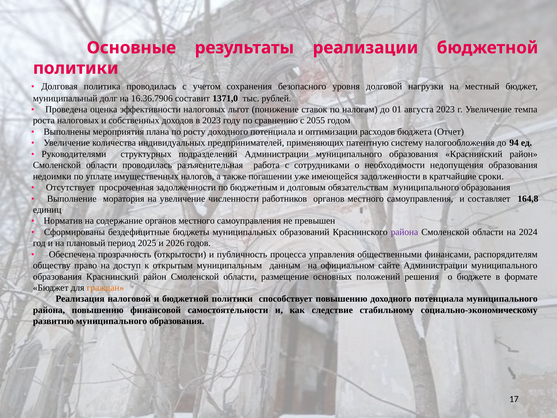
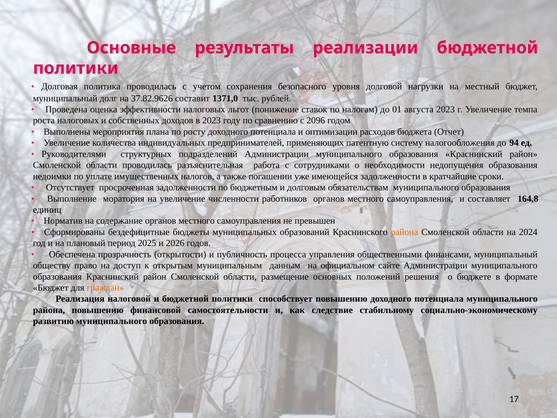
16.36.7906: 16.36.7906 -> 37.82.9626 (152, 98)
2055: 2055 -> 2096 (316, 121)
района colour: purple -> orange (404, 232)
финансами распорядителям: распорядителям -> муниципальный (506, 254)
